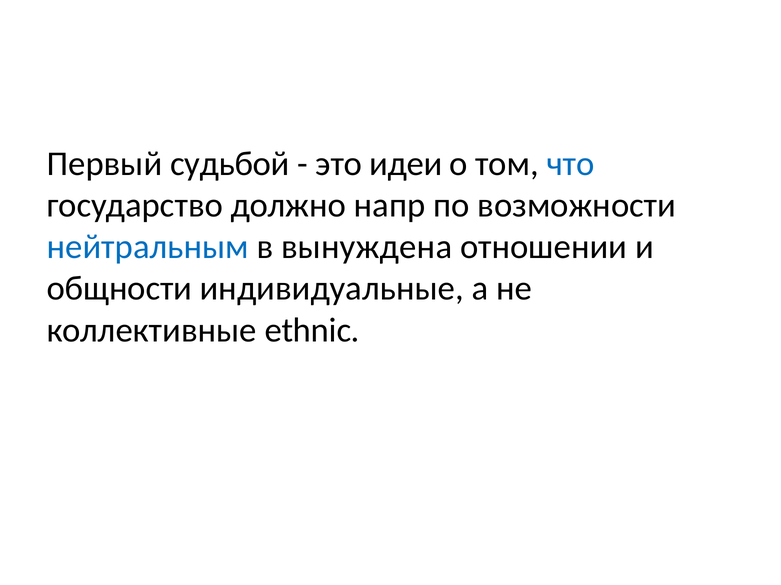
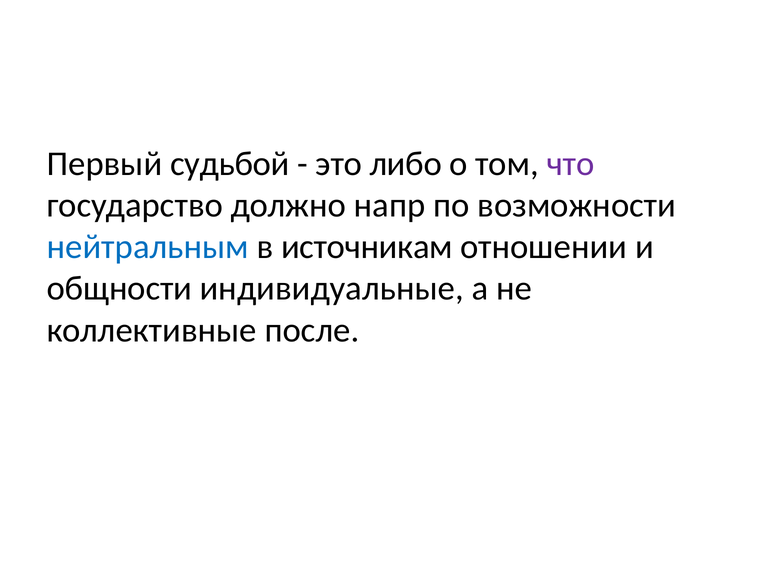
идеи: идеи -> либо (406, 164)
что colour: blue -> purple (571, 164)
вынуждена: вынуждена -> источникам (367, 247)
ethnic: ethnic -> после (312, 330)
